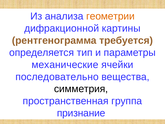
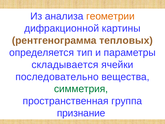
требуется: требуется -> тепловых (126, 40)
механические: механические -> складывается (65, 65)
симметрия colour: black -> green (81, 89)
